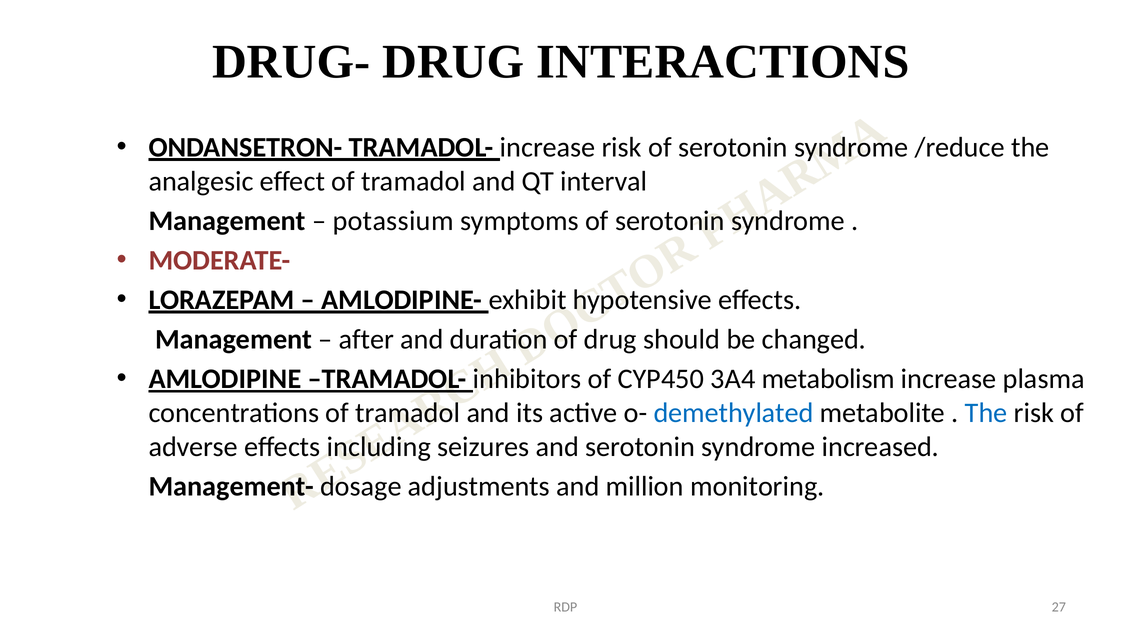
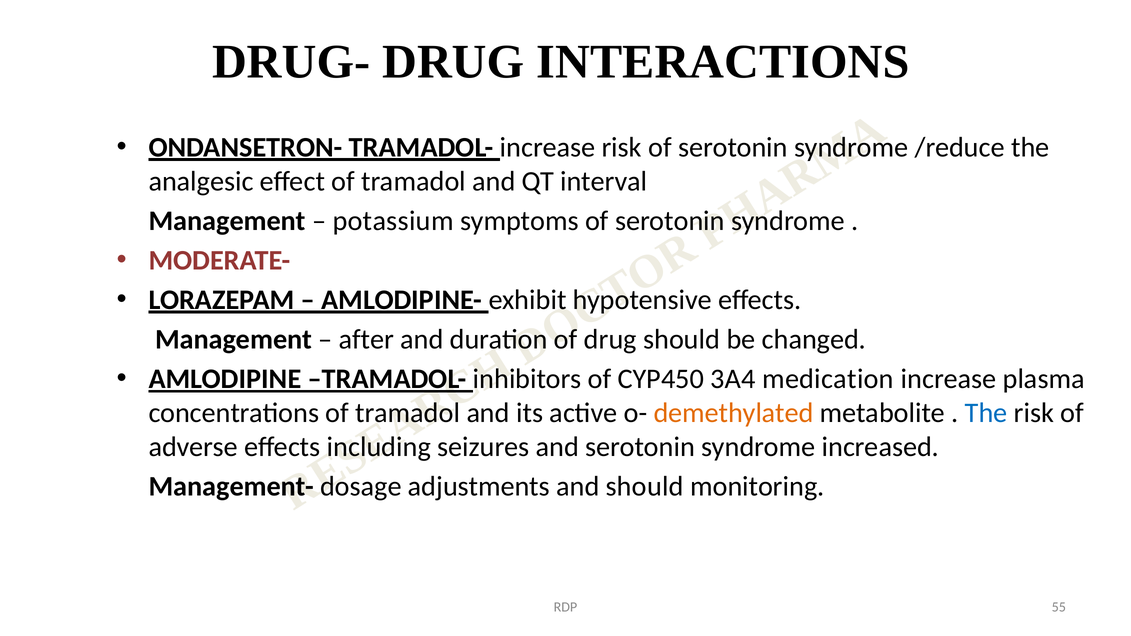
metabolism: metabolism -> medication (828, 379)
demethylated colour: blue -> orange (734, 413)
and million: million -> should (645, 487)
27: 27 -> 55 (1059, 607)
